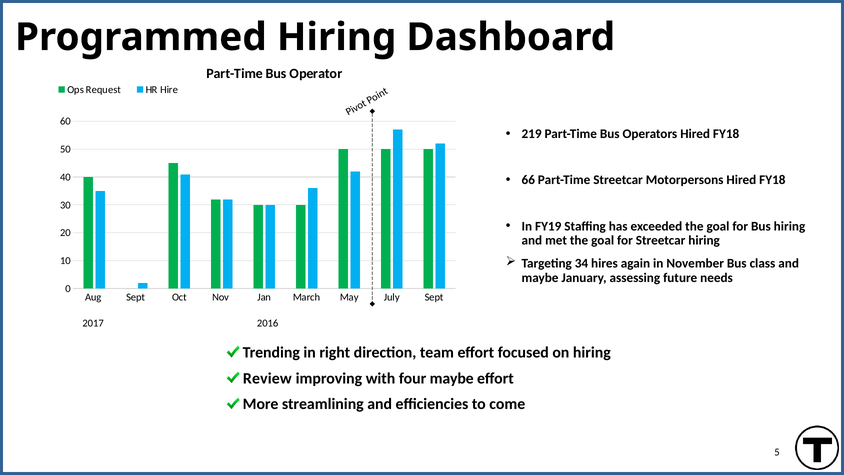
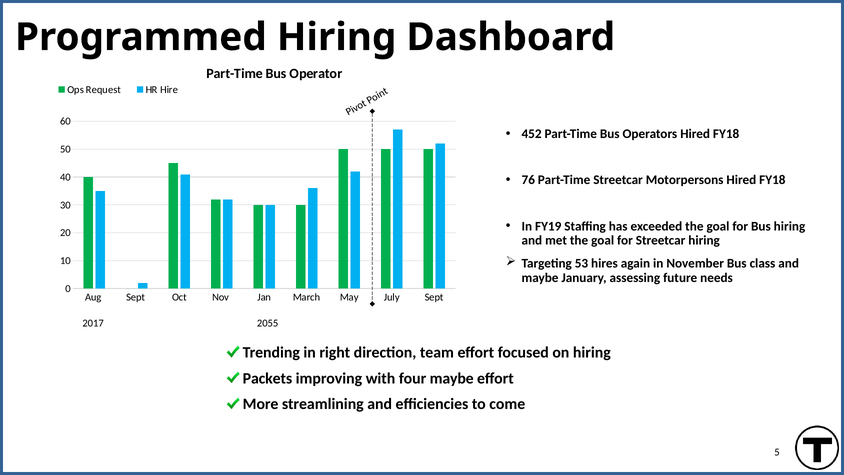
219: 219 -> 452 (532, 134)
66: 66 -> 76 (528, 180)
34: 34 -> 53 (581, 263)
2016: 2016 -> 2055 (268, 323)
Review: Review -> Packets (267, 378)
